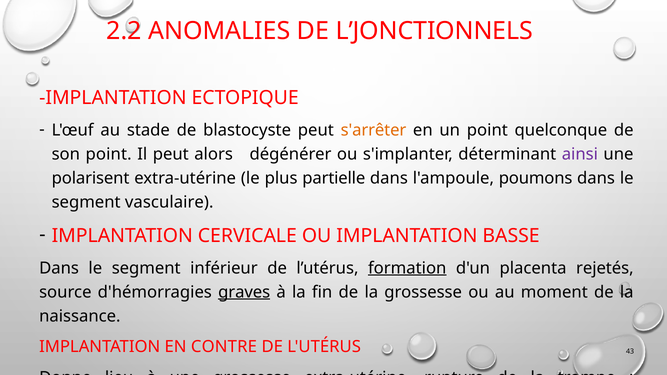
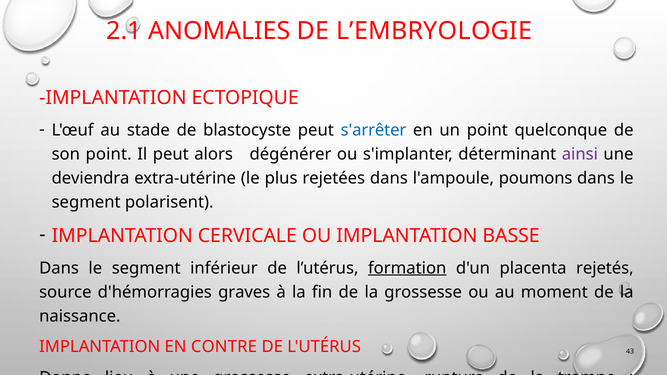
2.2: 2.2 -> 2.1 (124, 31)
L’JONCTIONNELS: L’JONCTIONNELS -> L’EMBRYOLOGIE (434, 31)
s'arrêter colour: orange -> blue (373, 130)
polarisent: polarisent -> deviendra (91, 178)
partielle: partielle -> rejetées (334, 178)
vasculaire: vasculaire -> polarisent (169, 202)
graves underline: present -> none (244, 292)
